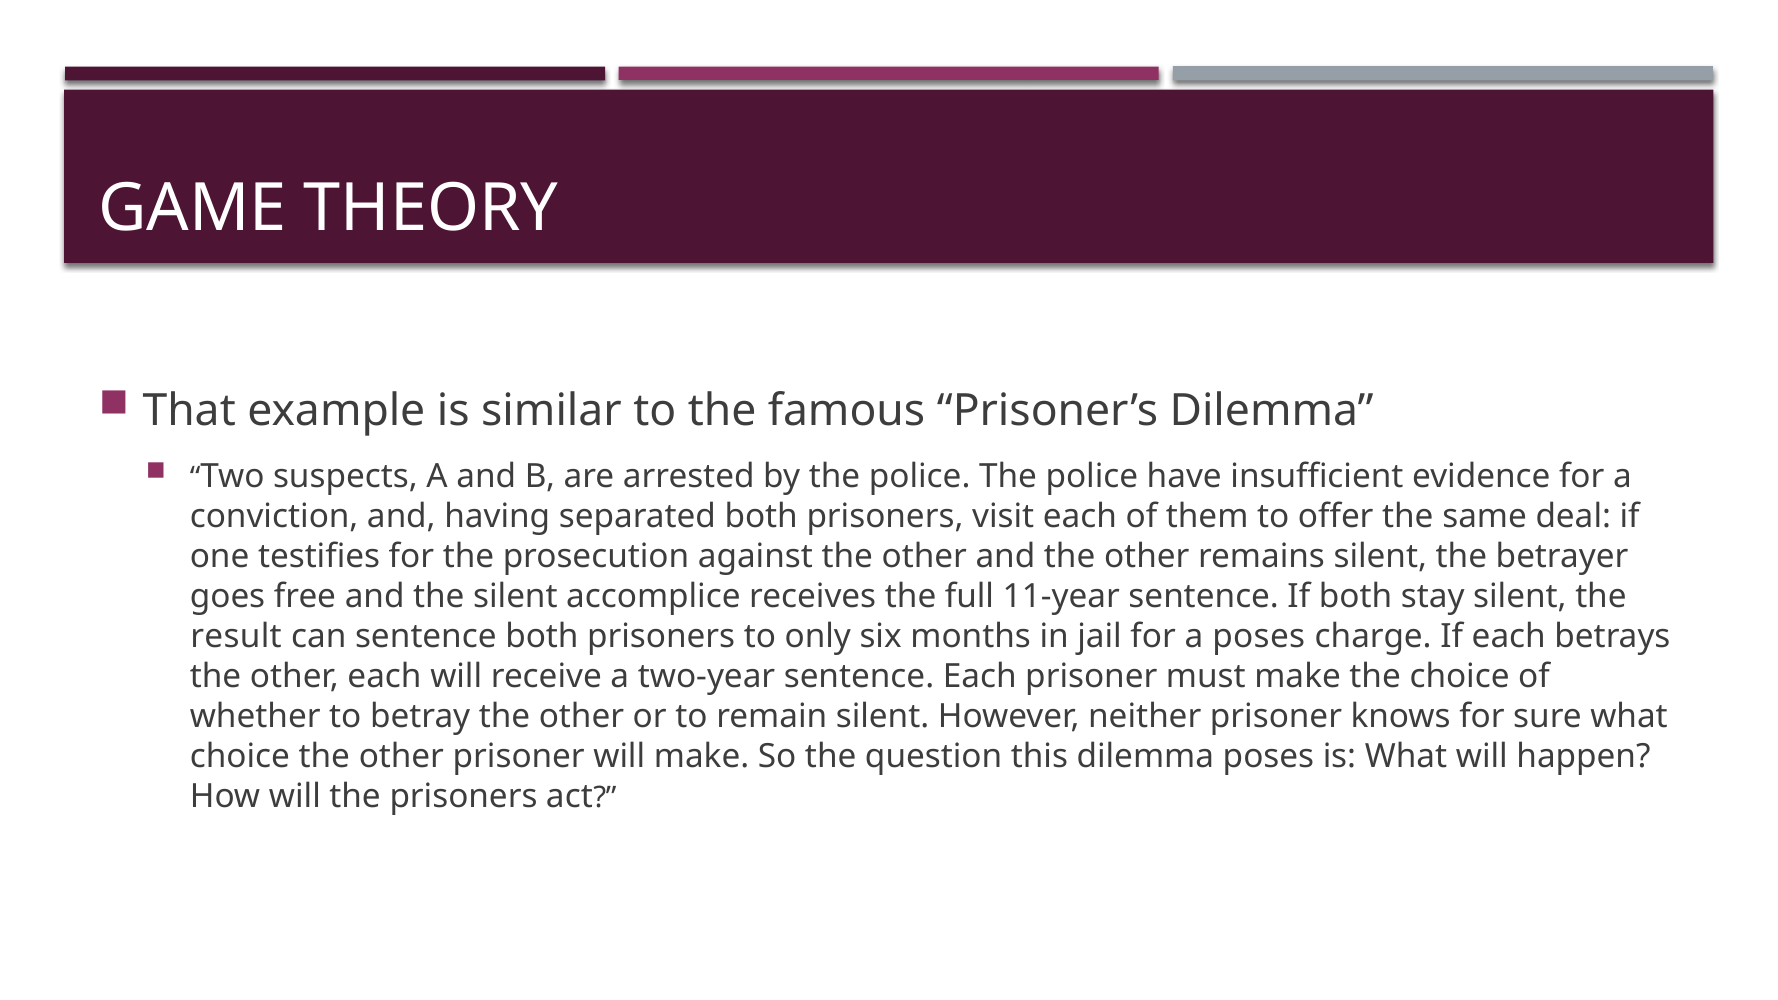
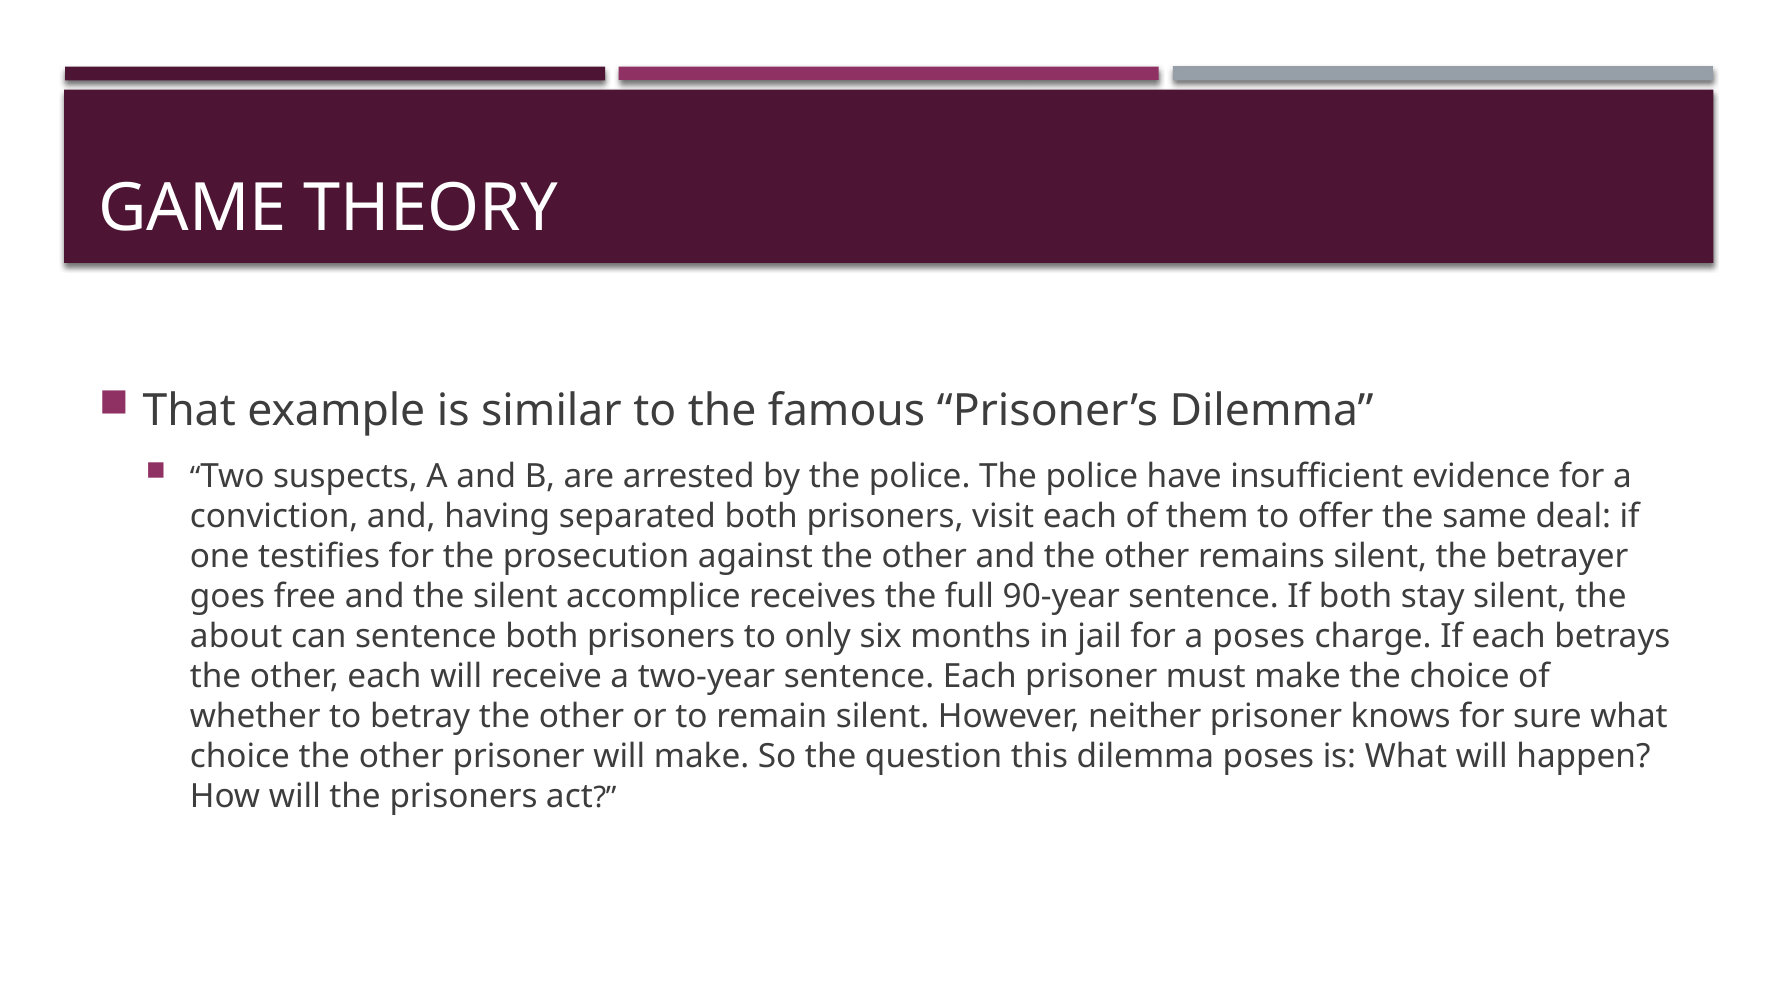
11-year: 11-year -> 90-year (1061, 597)
result: result -> about (236, 637)
